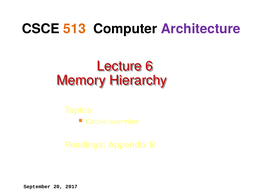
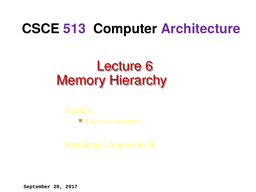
513 colour: orange -> purple (74, 29)
